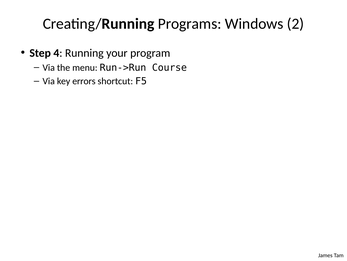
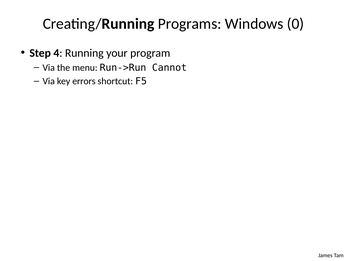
2: 2 -> 0 (295, 24)
Course: Course -> Cannot (169, 67)
